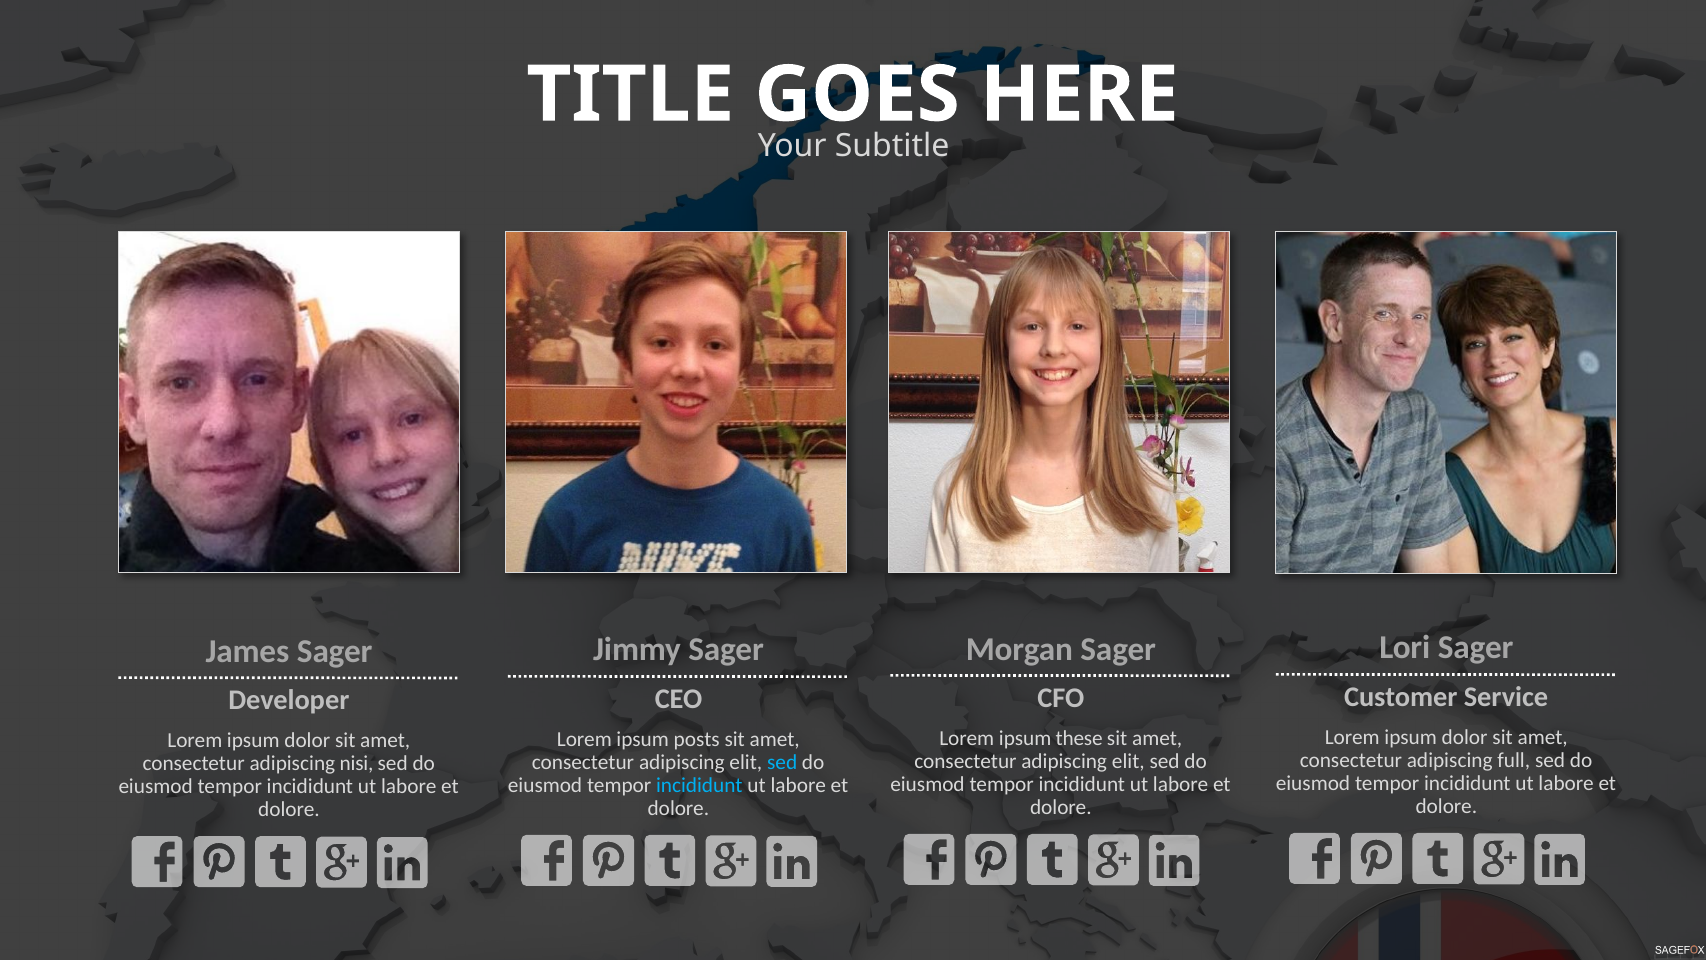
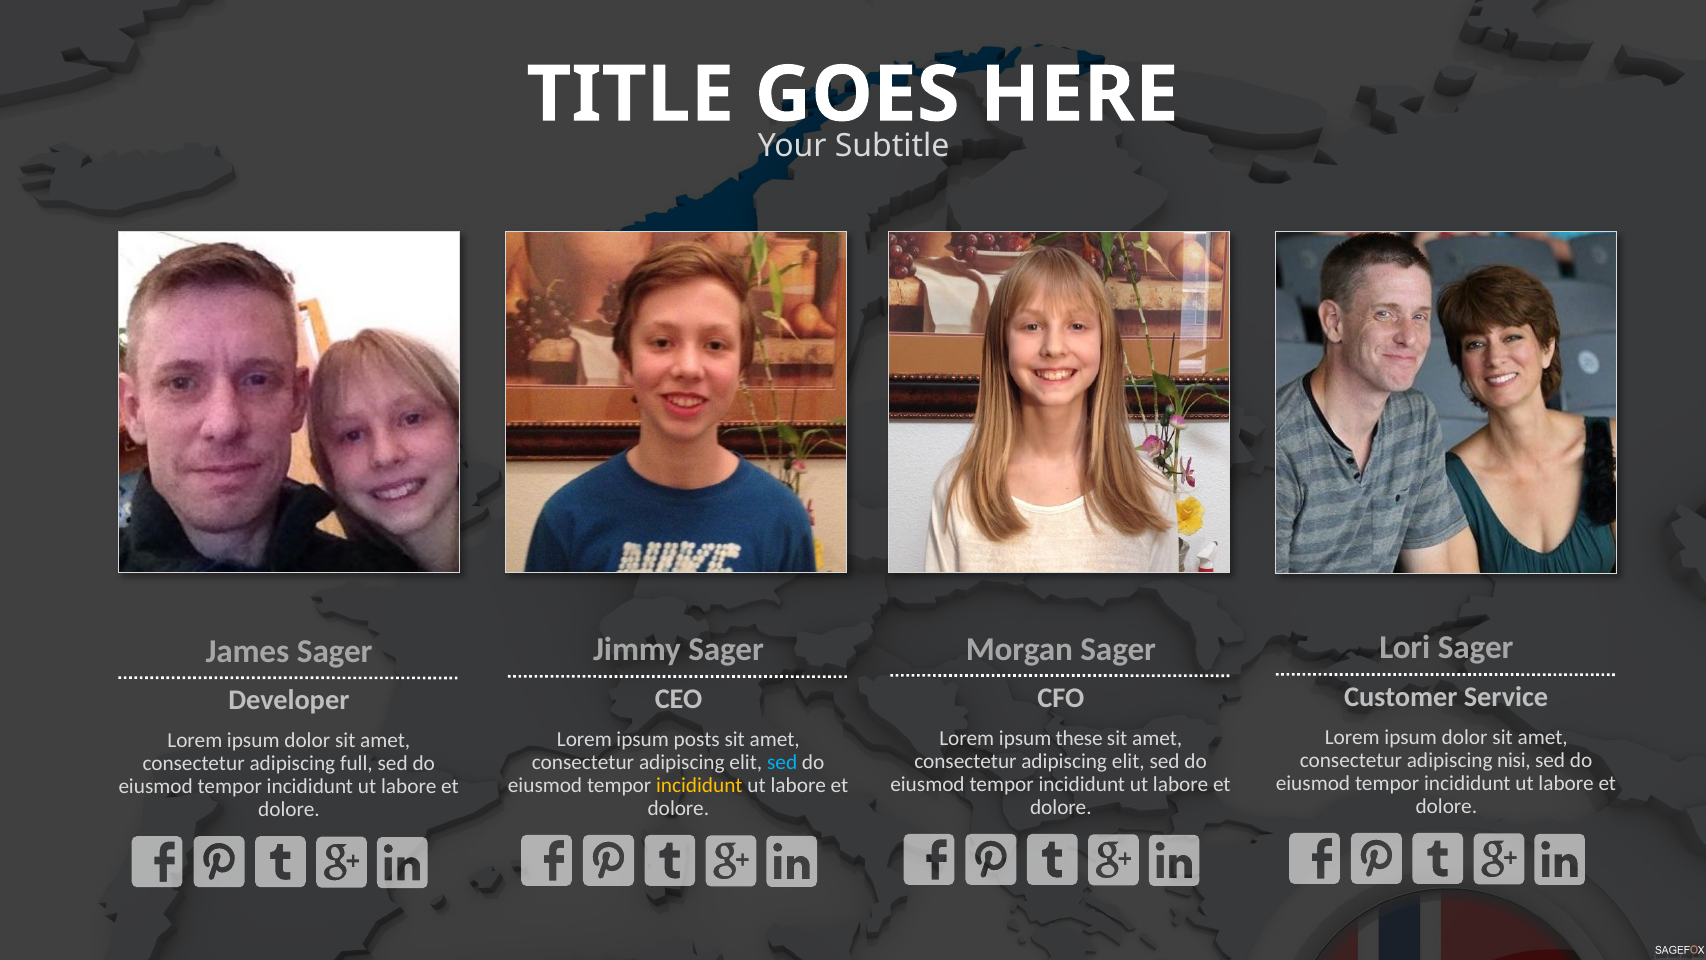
full: full -> nisi (1514, 760)
nisi: nisi -> full (356, 763)
incididunt colour: light blue -> yellow (699, 785)
